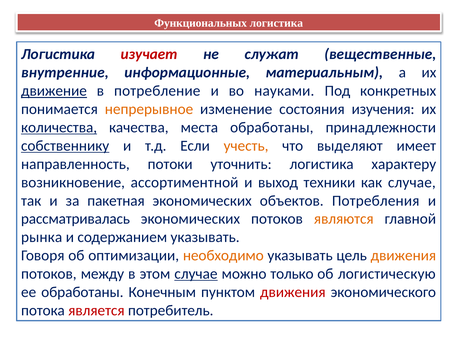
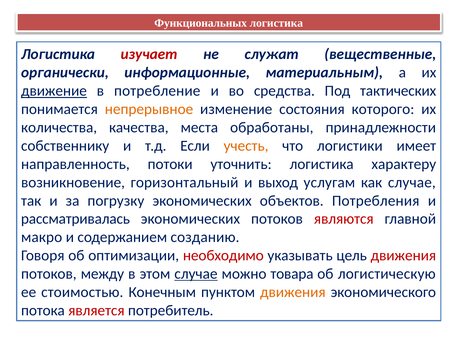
внутренние: внутренние -> органически (65, 73)
науками: науками -> средства (284, 91)
конкретных: конкретных -> тактических (398, 91)
изучения: изучения -> которого (383, 109)
количества underline: present -> none (59, 127)
собственнику underline: present -> none (65, 146)
выделяют: выделяют -> логистики (350, 146)
ассортиментной: ассортиментной -> горизонтальный (185, 182)
техники: техники -> услугам (329, 182)
пакетная: пакетная -> погрузку (116, 200)
являются colour: orange -> red (344, 219)
рынка: рынка -> макро (42, 237)
содержанием указывать: указывать -> созданию (205, 237)
необходимо colour: orange -> red (223, 255)
движения colour: orange -> red (403, 255)
только: только -> товара (292, 274)
ее обработаны: обработаны -> стоимостью (82, 292)
движения colour: red -> orange (293, 292)
